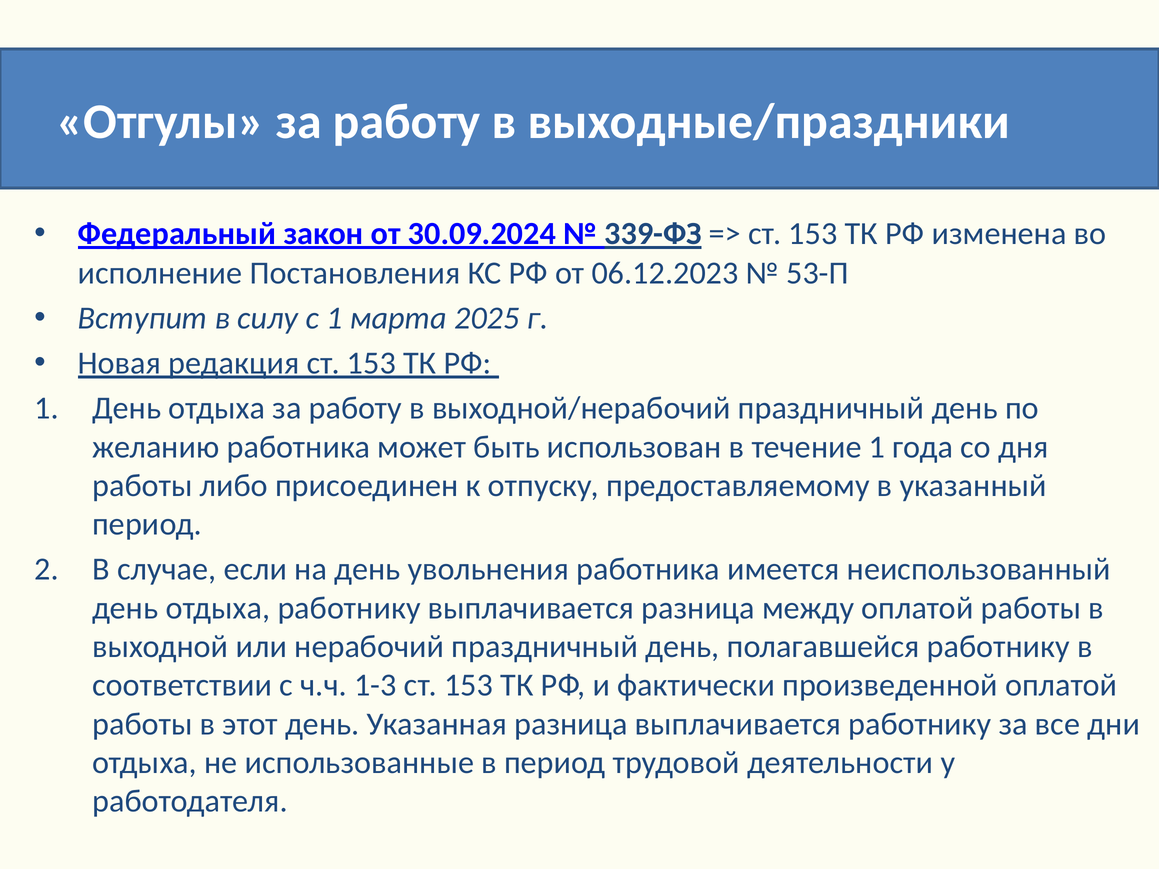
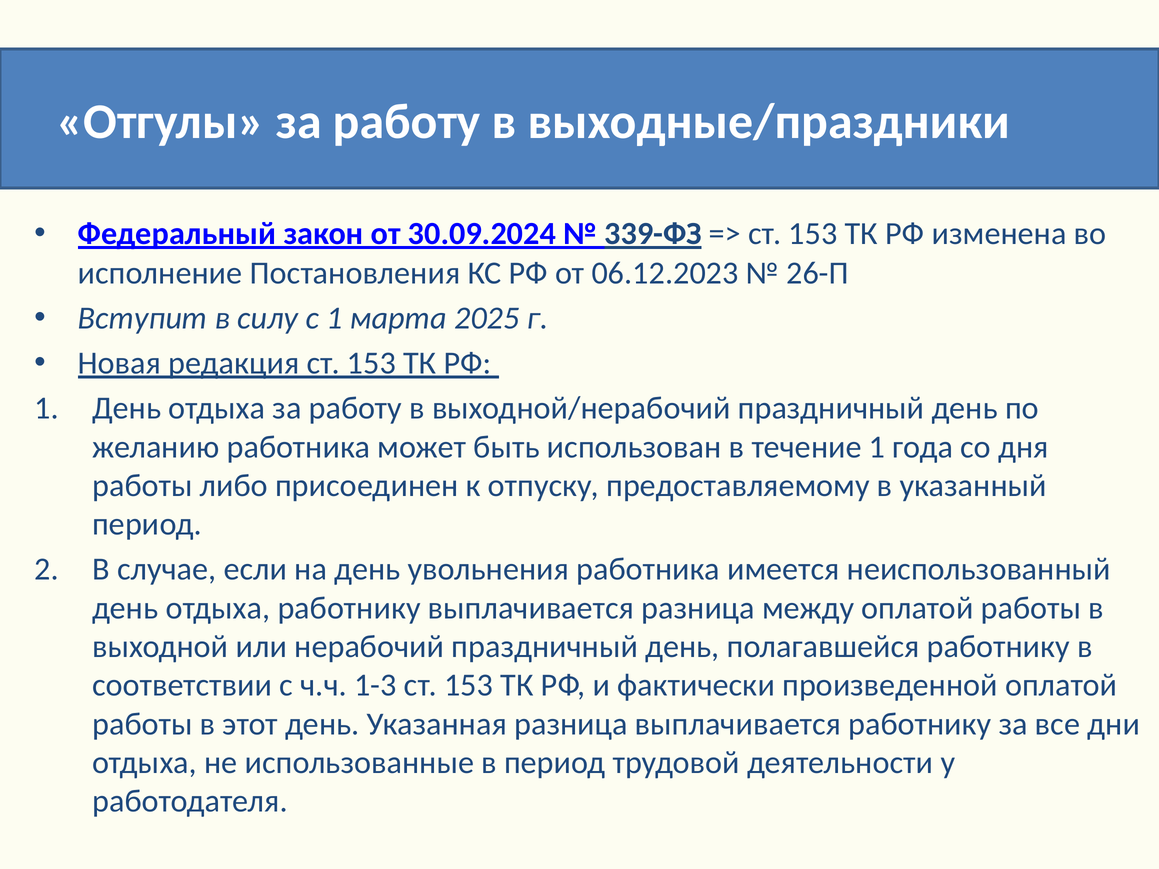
53-П: 53-П -> 26-П (817, 273)
